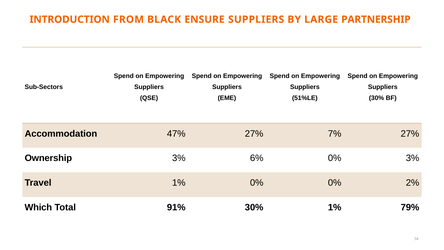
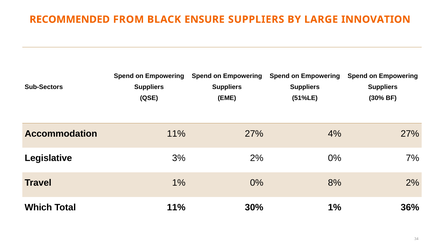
INTRODUCTION: INTRODUCTION -> RECOMMENDED (70, 19)
PARTNERSHIP: PARTNERSHIP -> INNOVATION (376, 19)
Accommodation 47%: 47% -> 11% (176, 133)
7%: 7% -> 4% (335, 133)
Ownership: Ownership -> Legislative (48, 158)
3% 6%: 6% -> 2% (257, 158)
0% 3%: 3% -> 7% (413, 158)
0% 0%: 0% -> 8% (335, 183)
Total 91%: 91% -> 11% (176, 207)
79%: 79% -> 36% (410, 207)
